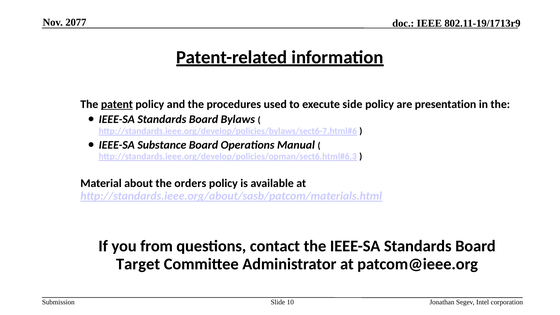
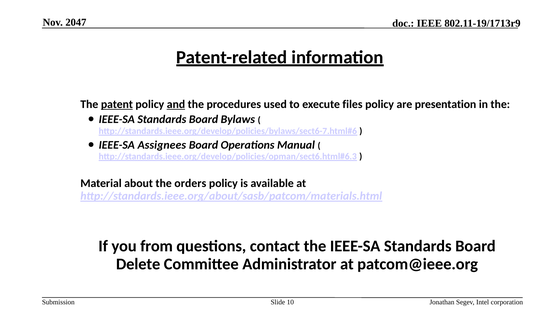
2077: 2077 -> 2047 (76, 22)
and underline: none -> present (176, 104)
side: side -> files (353, 104)
Substance: Substance -> Assignees (162, 145)
Target: Target -> Delete (138, 264)
